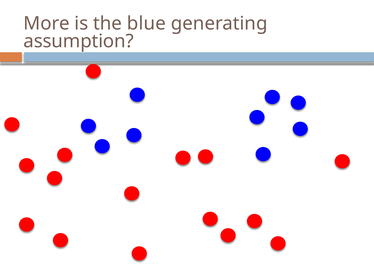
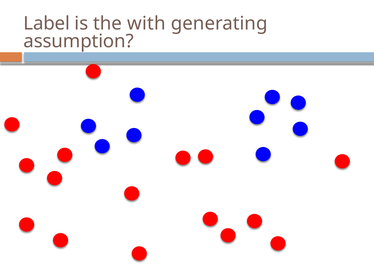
More: More -> Label (47, 23)
blue: blue -> with (146, 23)
